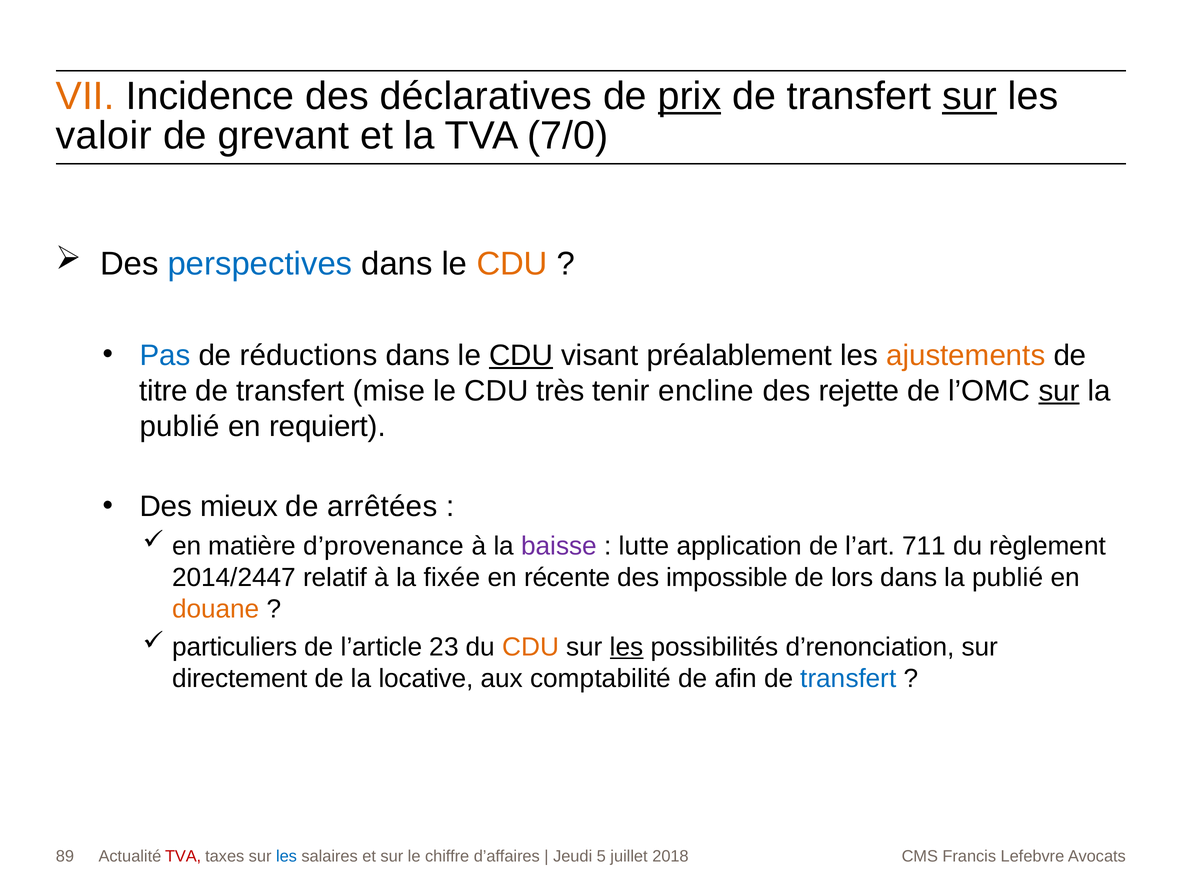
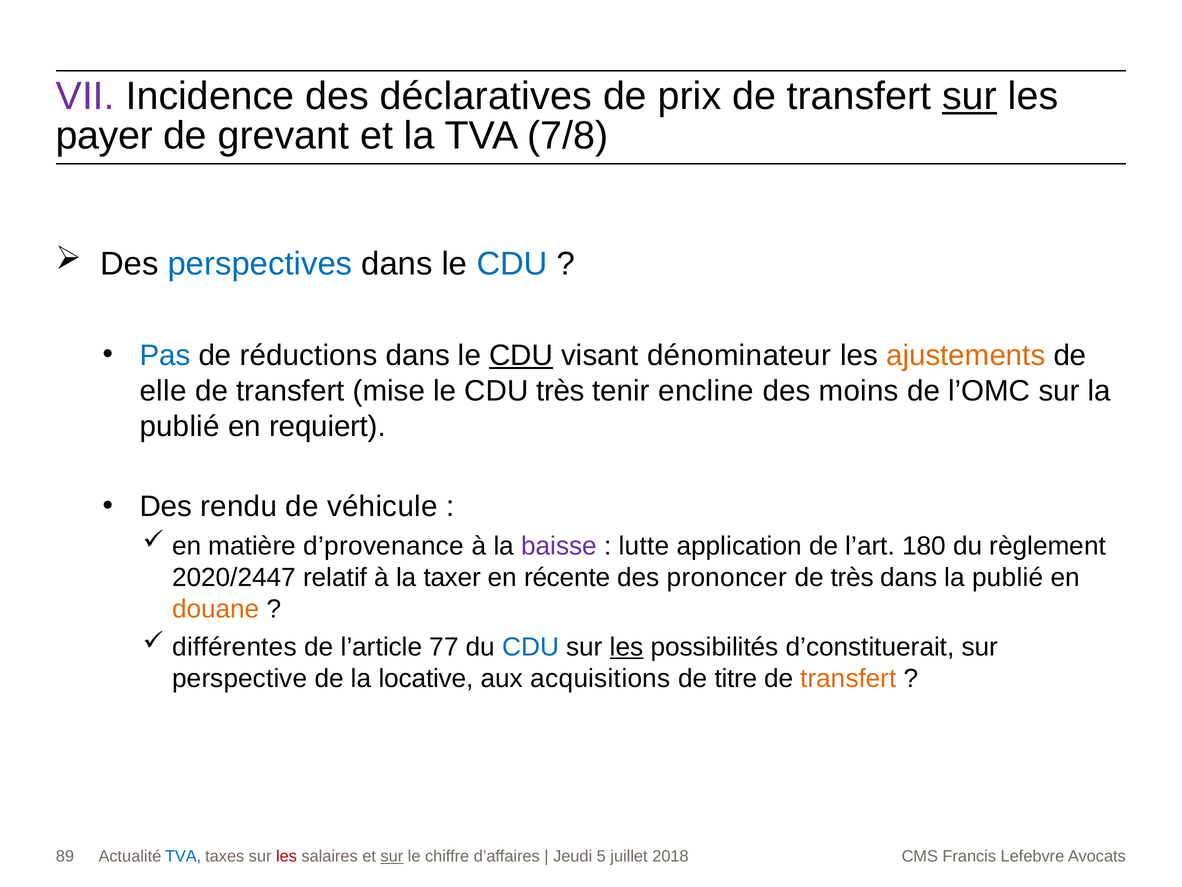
VII colour: orange -> purple (85, 96)
prix underline: present -> none (690, 96)
valoir: valoir -> payer (104, 136)
7/0: 7/0 -> 7/8 (568, 136)
CDU colour: orange -> blue (512, 264)
préalablement: préalablement -> dénominateur (739, 355)
titre: titre -> elle (163, 391)
rejette: rejette -> moins (859, 391)
sur underline: present -> none (1059, 391)
mieux: mieux -> rendu (239, 506)
arrêtées: arrêtées -> véhicule (382, 506)
711: 711 -> 180 (924, 546)
2014/2447: 2014/2447 -> 2020/2447 (234, 577)
fixée: fixée -> taxer (452, 577)
impossible: impossible -> prononcer (727, 577)
de lors: lors -> très (852, 577)
particuliers: particuliers -> différentes (235, 647)
23: 23 -> 77 (444, 647)
CDU colour: orange -> blue (531, 647)
d’renonciation: d’renonciation -> d’constituerait (870, 647)
directement: directement -> perspective (240, 678)
comptabilité: comptabilité -> acquisitions (600, 678)
afin: afin -> titre (736, 678)
transfert colour: blue -> orange (848, 678)
TVA colour: red -> blue (183, 856)
les colour: blue -> red (286, 856)
sur underline: none -> present (392, 856)
